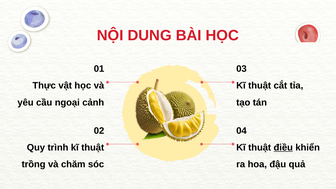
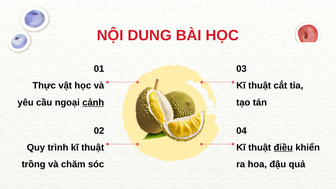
cảnh underline: none -> present (93, 102)
